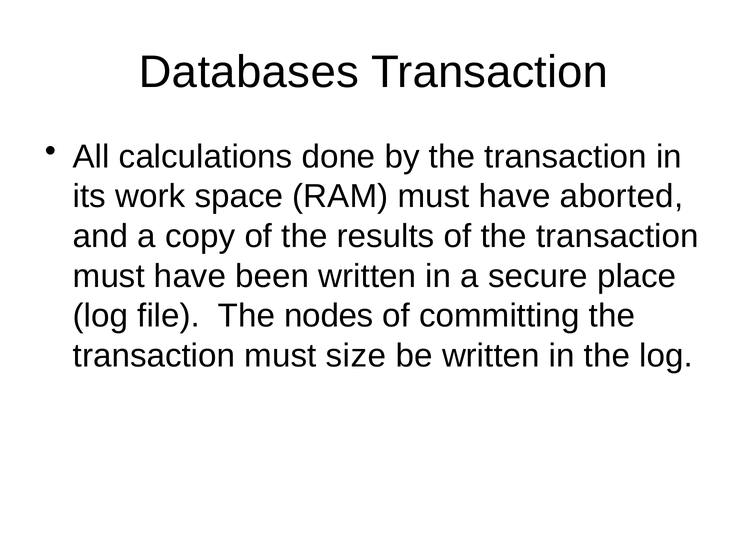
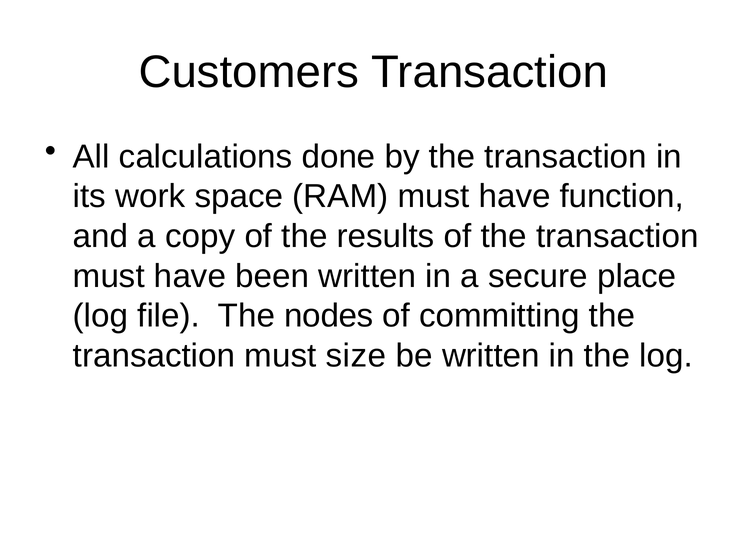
Databases: Databases -> Customers (249, 72)
aborted: aborted -> function (622, 197)
